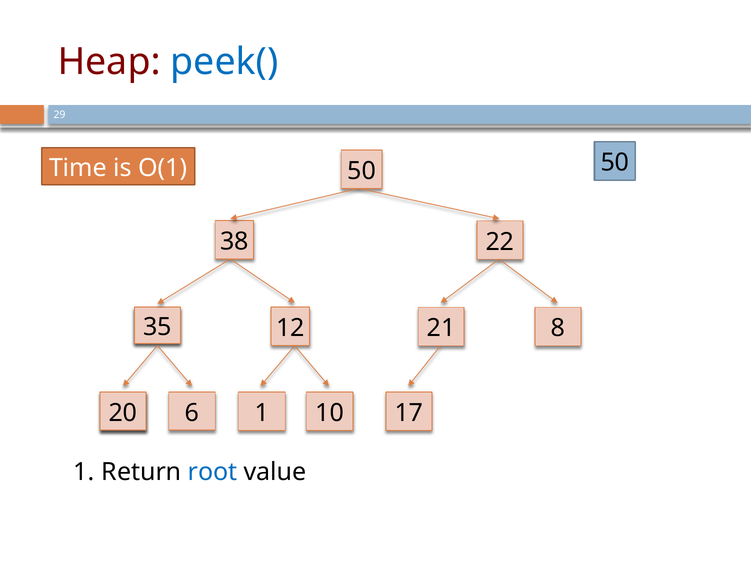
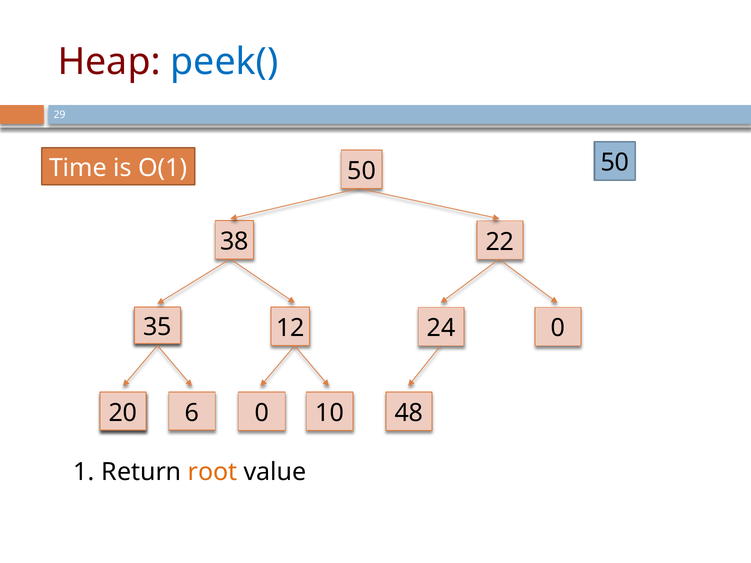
21: 21 -> 24 (441, 328)
12 8: 8 -> 0 (558, 328)
20 1: 1 -> 0 (262, 413)
17: 17 -> 48 (409, 413)
root colour: blue -> orange (213, 472)
